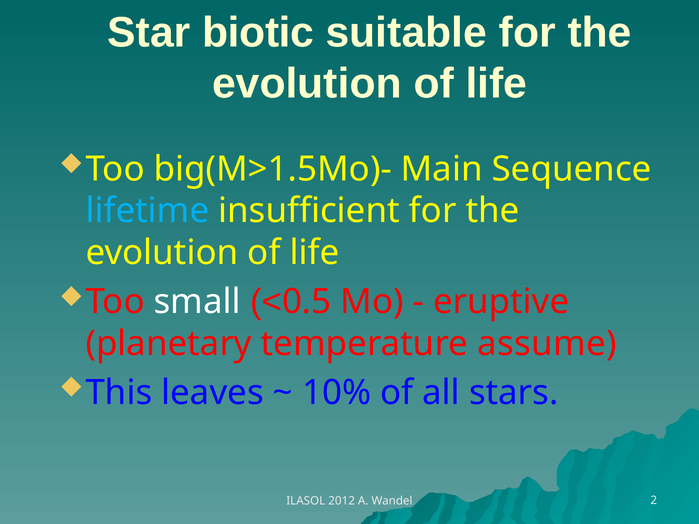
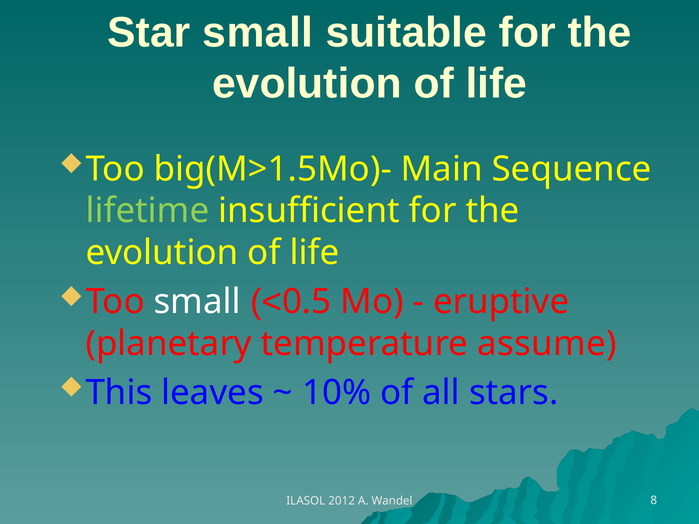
Star biotic: biotic -> small (258, 33)
lifetime colour: light blue -> light green (147, 211)
2: 2 -> 8 (654, 501)
